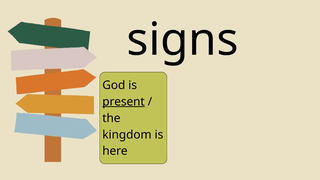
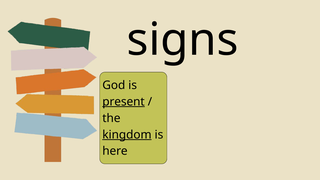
kingdom underline: none -> present (127, 135)
